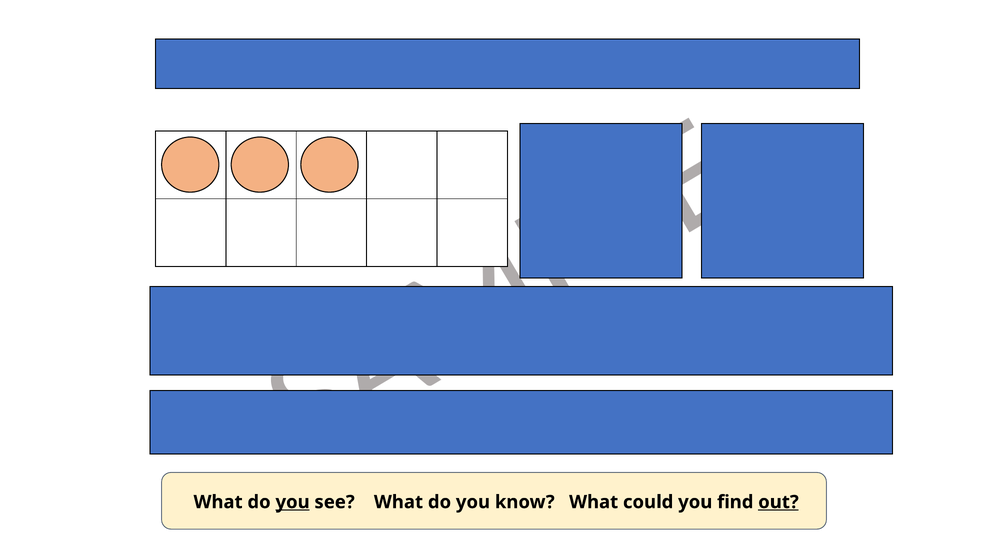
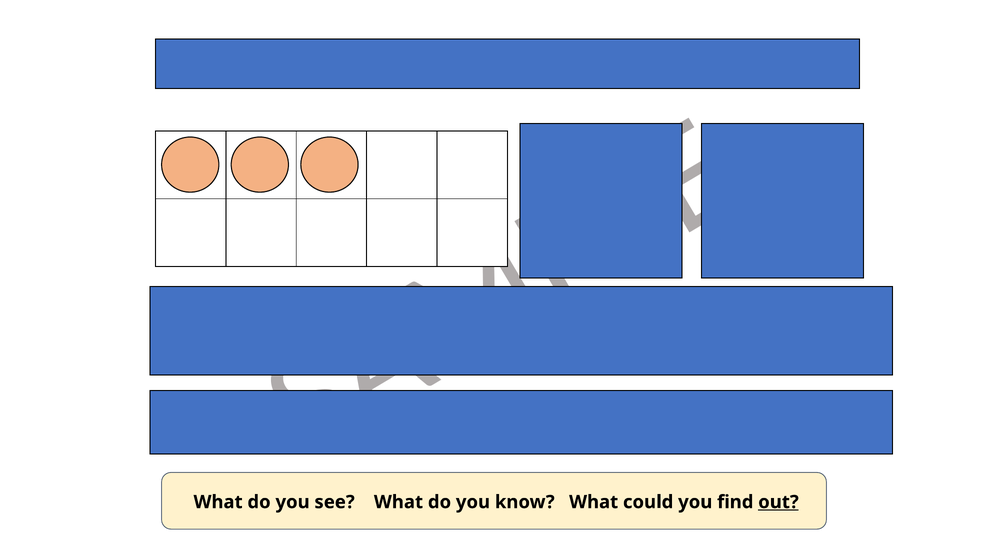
you underline: present -> none (293, 502)
